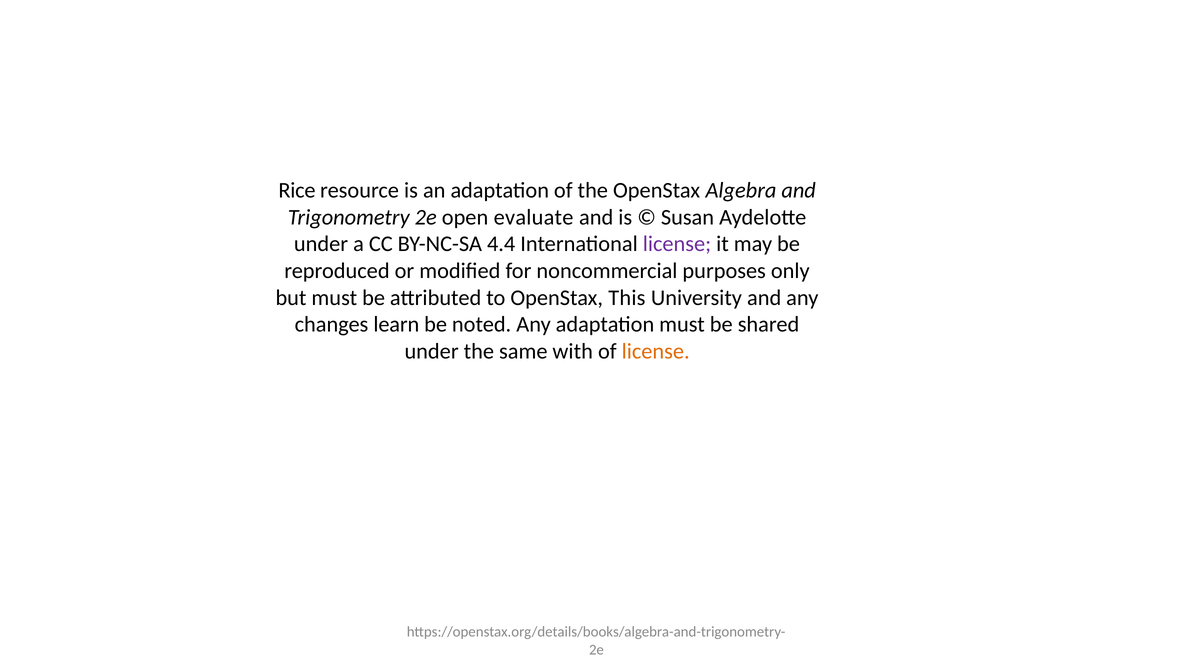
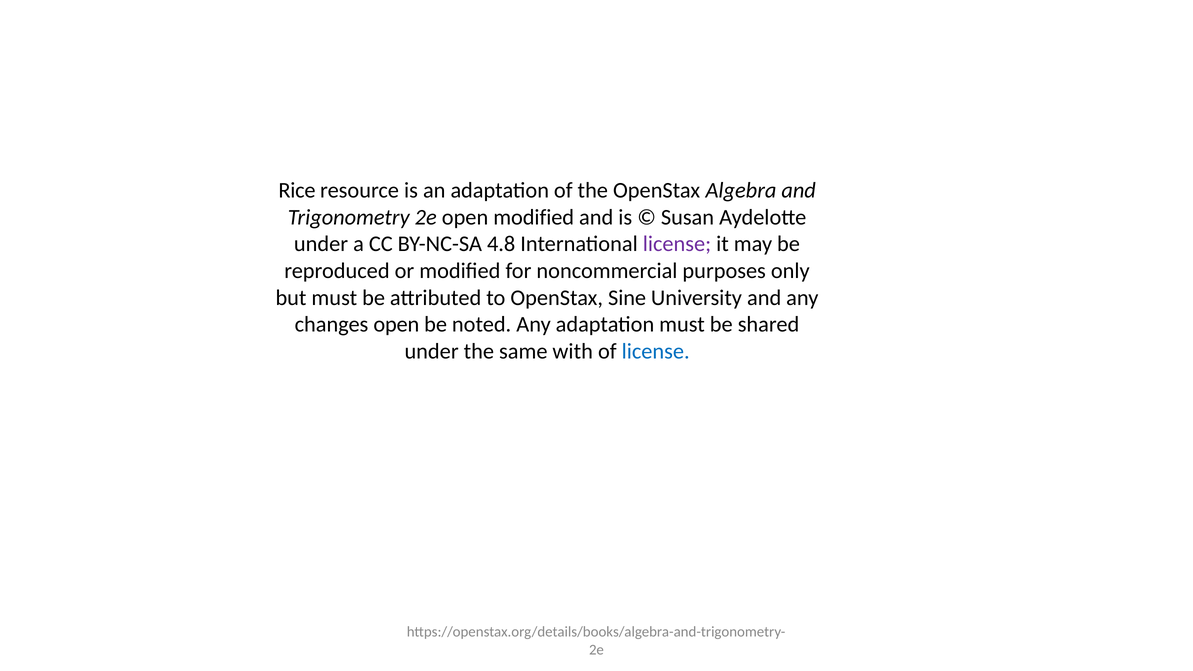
open evaluate: evaluate -> modified (534, 217)
4.4: 4.4 -> 4.8 (501, 244)
This: This -> Sine (627, 298)
changes learn: learn -> open (396, 325)
license colour: orange -> blue (656, 351)
